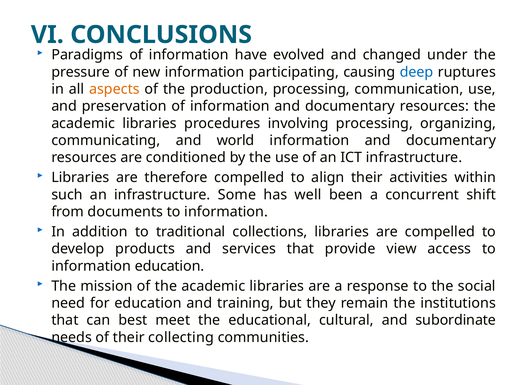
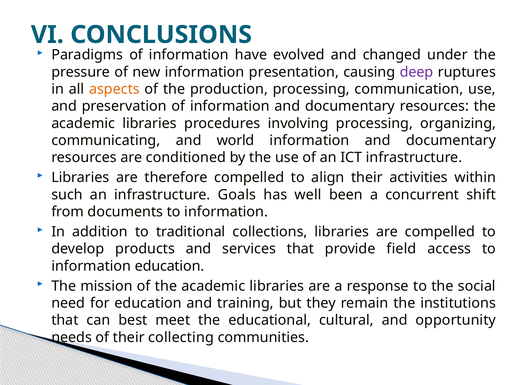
participating: participating -> presentation (294, 72)
deep colour: blue -> purple (417, 72)
Some: Some -> Goals (237, 195)
view: view -> field (401, 249)
subordinate: subordinate -> opportunity (456, 321)
